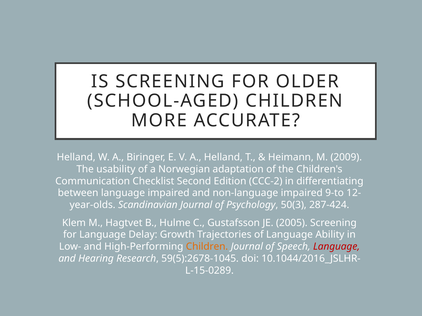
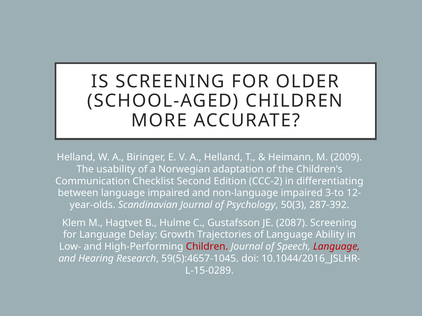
9‐to: 9‐to -> 3‐to (335, 193)
287-424: 287-424 -> 287-392 (329, 205)
2005: 2005 -> 2087 (292, 223)
Children colour: orange -> red (207, 247)
59(5):2678-1045: 59(5):2678-1045 -> 59(5):4657-1045 (200, 259)
